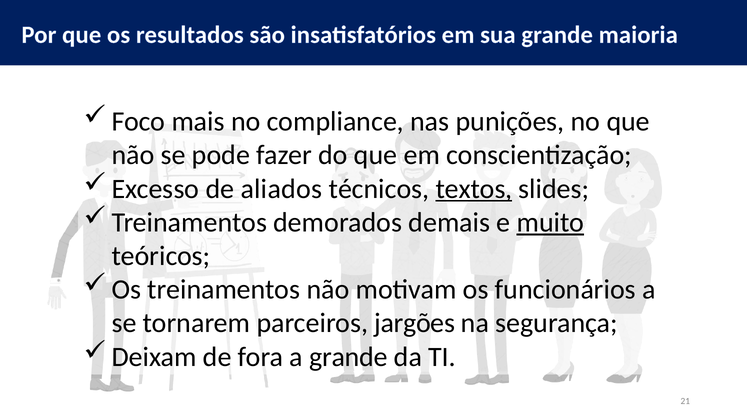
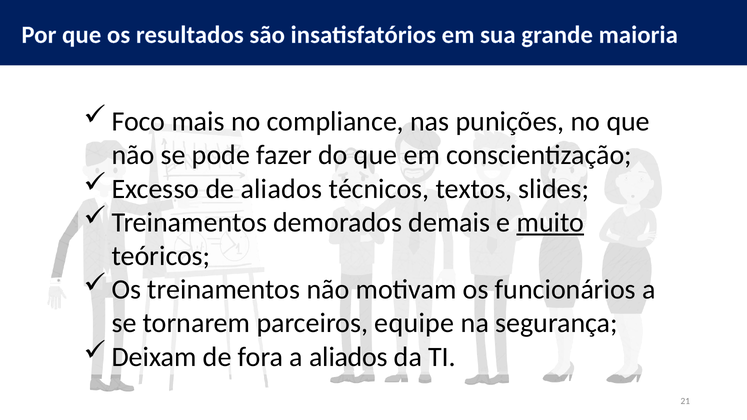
textos underline: present -> none (474, 189)
jargões: jargões -> equipe (414, 323)
a grande: grande -> aliados (348, 357)
